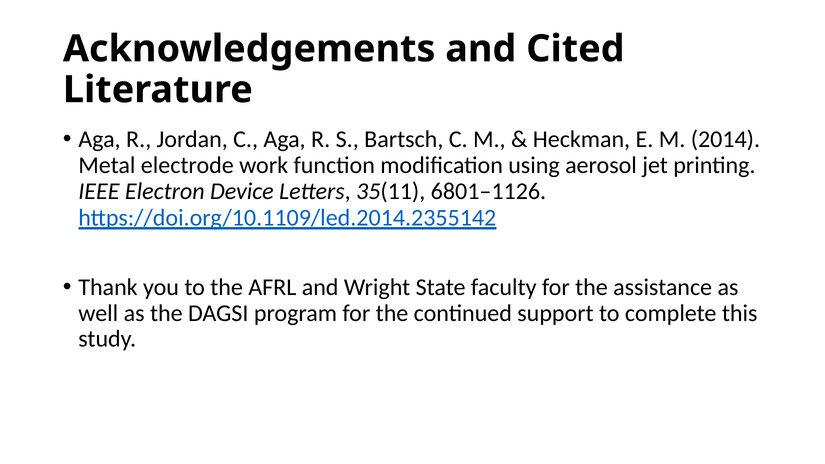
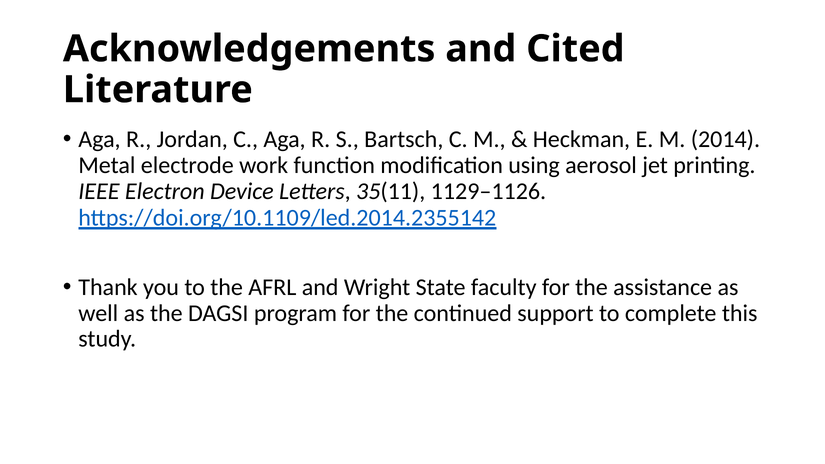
6801–1126: 6801–1126 -> 1129–1126 (488, 191)
